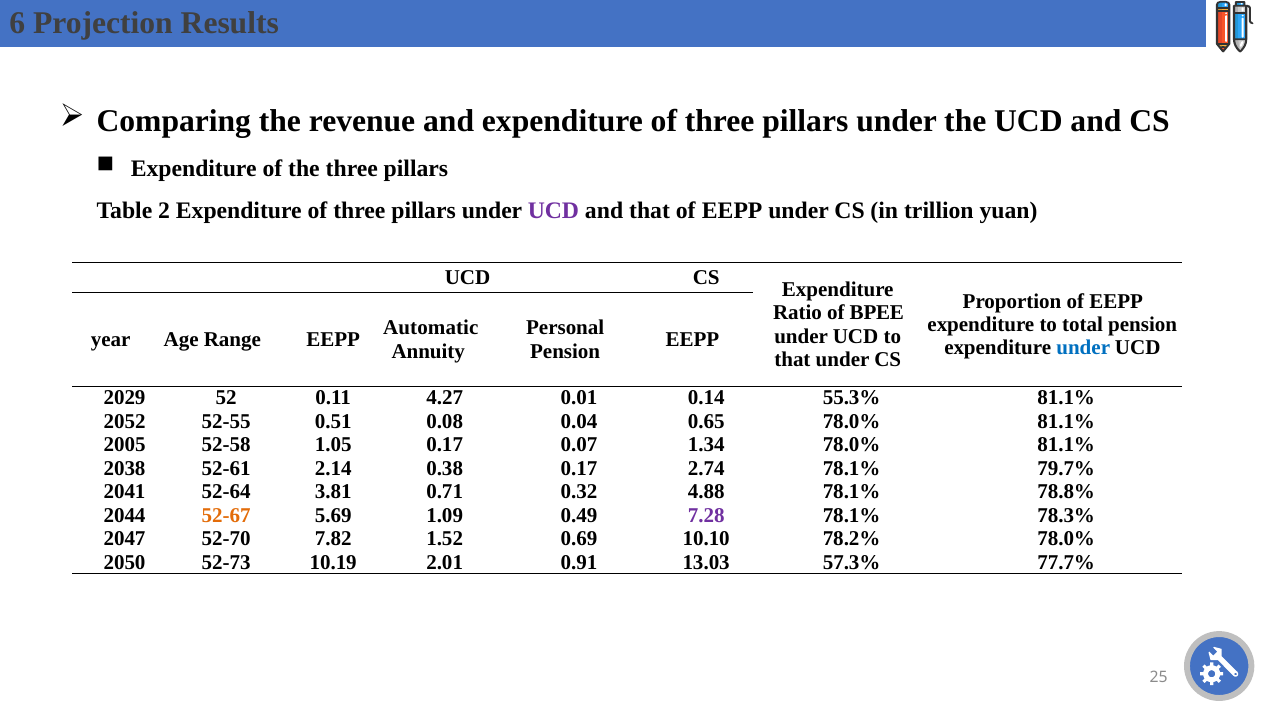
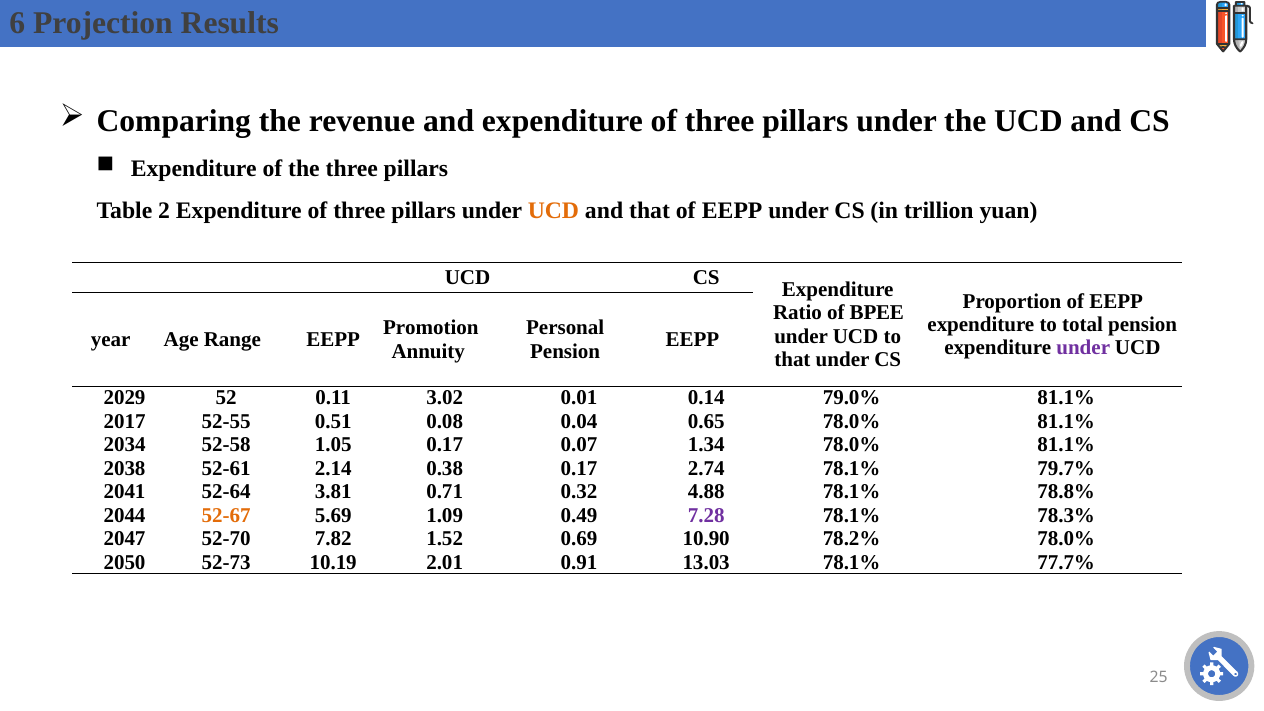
UCD colour: purple -> orange (553, 211)
Automatic: Automatic -> Promotion (431, 328)
under colour: blue -> purple (1083, 348)
4.27: 4.27 -> 3.02 (445, 398)
55.3%: 55.3% -> 79.0% (852, 398)
2052: 2052 -> 2017 (125, 421)
2005: 2005 -> 2034 (125, 445)
10.10: 10.10 -> 10.90 (706, 539)
13.03 57.3%: 57.3% -> 78.1% (852, 562)
